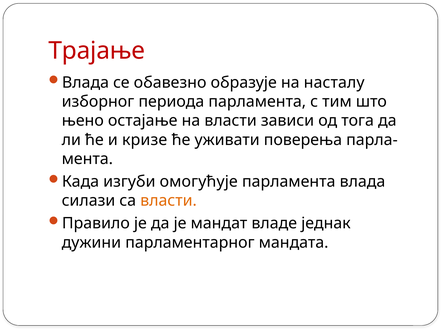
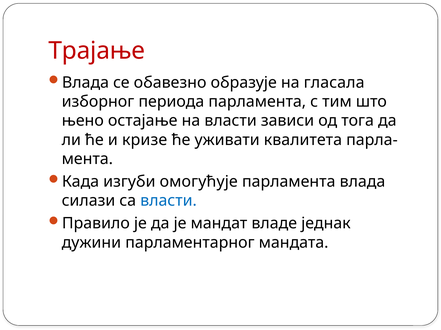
насталу: насталу -> гласала (334, 83)
поверења: поверења -> квалитета (303, 140)
власти colour: orange -> blue (169, 201)
